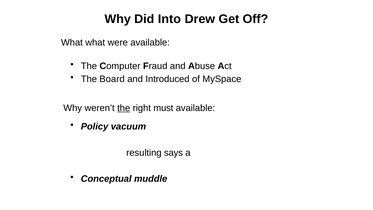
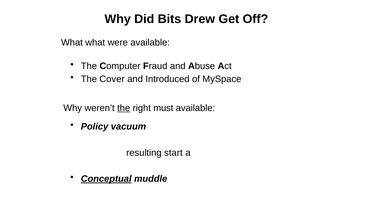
Into: Into -> Bits (169, 19)
Board: Board -> Cover (112, 79)
says: says -> start (173, 153)
Conceptual underline: none -> present (106, 179)
